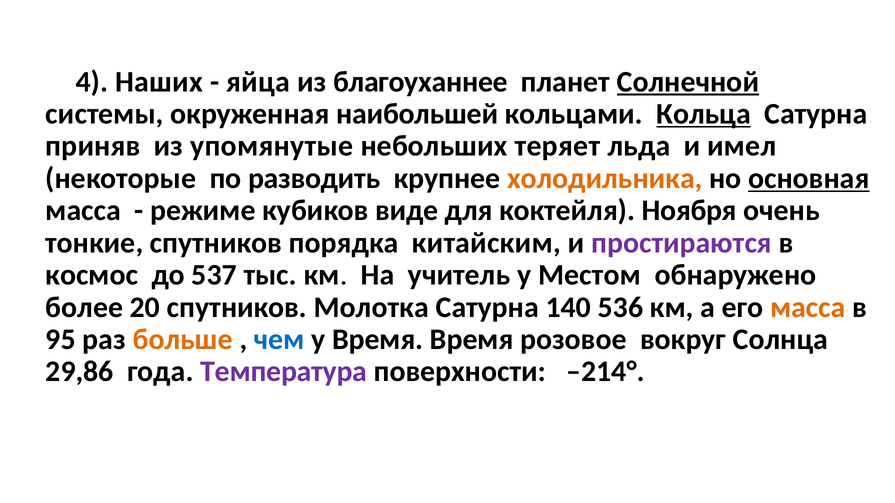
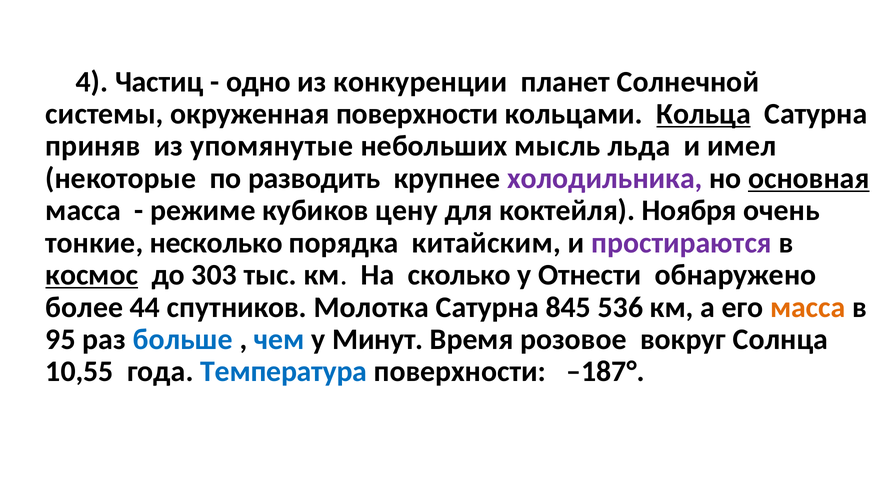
Наших: Наших -> Частиц (159, 82)
яйца: яйца -> одно (258, 82)
благоуханнее: благоуханнее -> конкуренции (420, 82)
Солнечной underline: present -> none (688, 82)
окруженная наибольшей: наибольшей -> поверхности (417, 114)
теряет: теряет -> мысль (557, 146)
холодильника colour: orange -> purple (605, 179)
виде: виде -> цену (407, 211)
тонкие спутников: спутников -> несколько (216, 243)
космос underline: none -> present (92, 275)
537: 537 -> 303 (214, 275)
учитель: учитель -> сколько (459, 275)
Местом: Местом -> Отнести (590, 275)
20: 20 -> 44 (145, 307)
140: 140 -> 845 (568, 307)
больше colour: orange -> blue (183, 340)
у Время: Время -> Минут (378, 340)
29,86: 29,86 -> 10,55 (80, 372)
Температура colour: purple -> blue (284, 372)
–214°: –214° -> –187° (605, 372)
